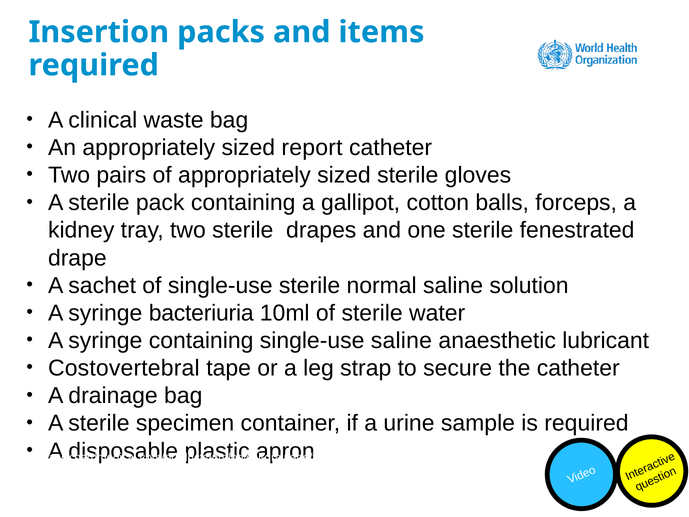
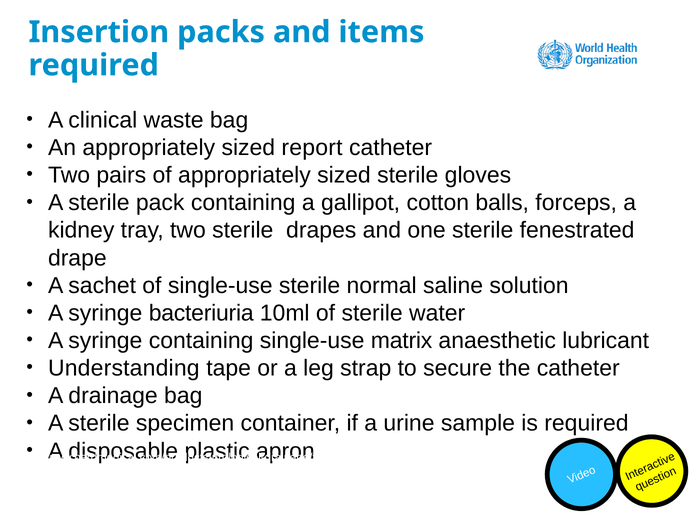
single-use saline: saline -> matrix (402, 340)
Costovertebral: Costovertebral -> Understanding (124, 368)
